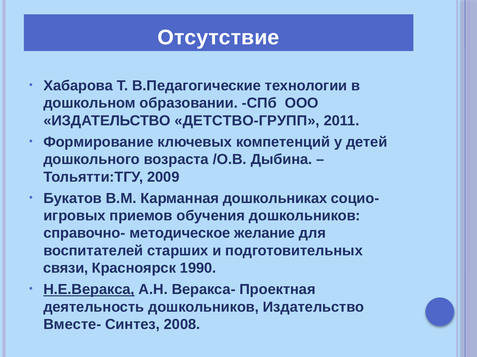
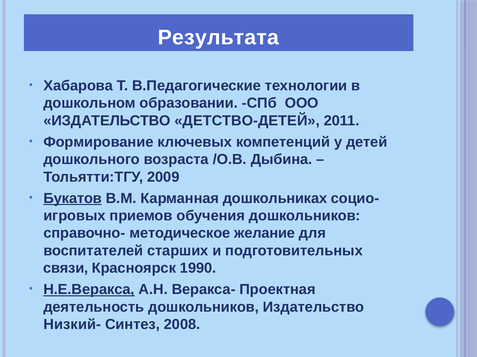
Отсутствие: Отсутствие -> Результата (218, 38)
ДЕТСТВО-ГРУПП: ДЕТСТВО-ГРУПП -> ДЕТСТВО-ДЕТЕЙ (247, 121)
Букатов underline: none -> present (73, 199)
Вместе-: Вместе- -> Низкий- (72, 325)
